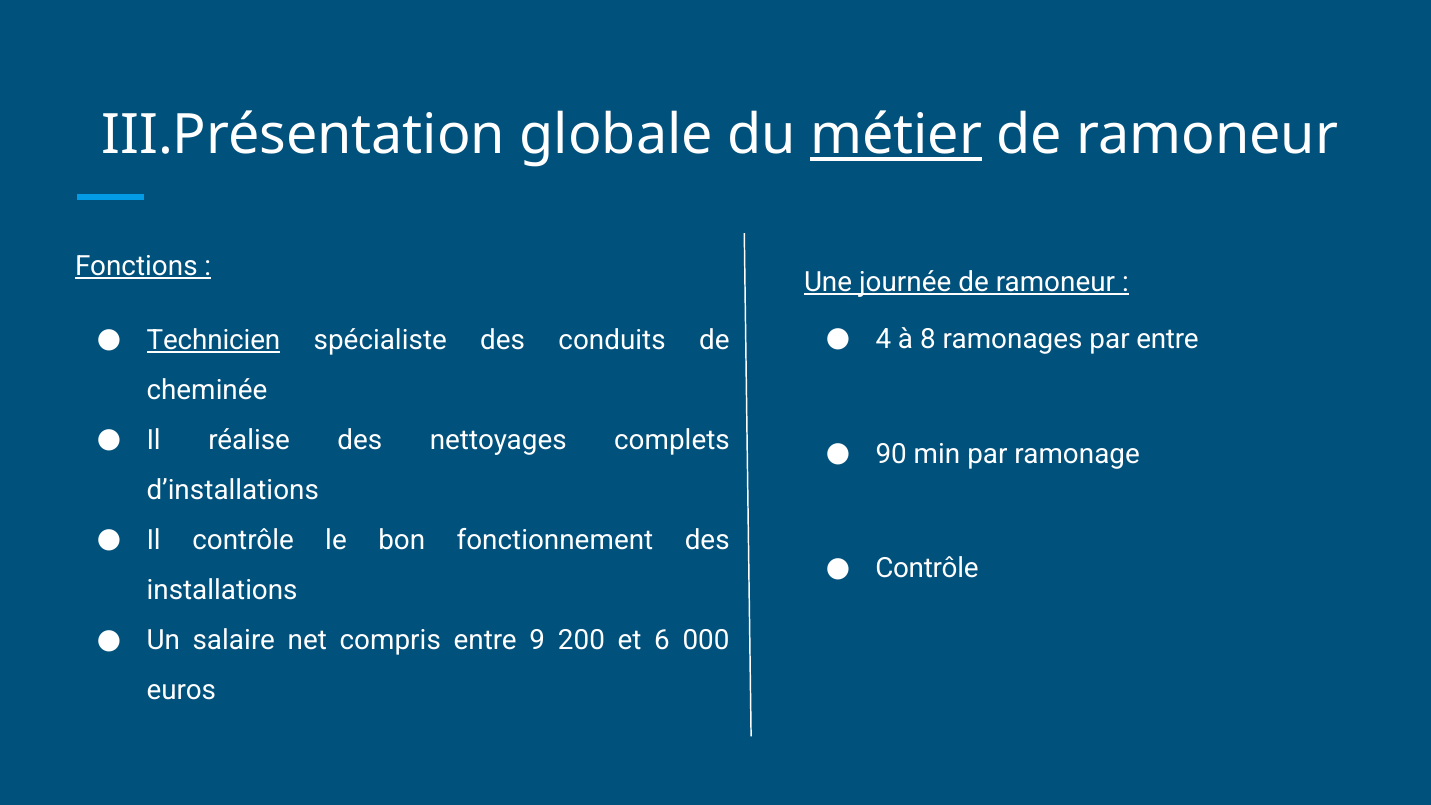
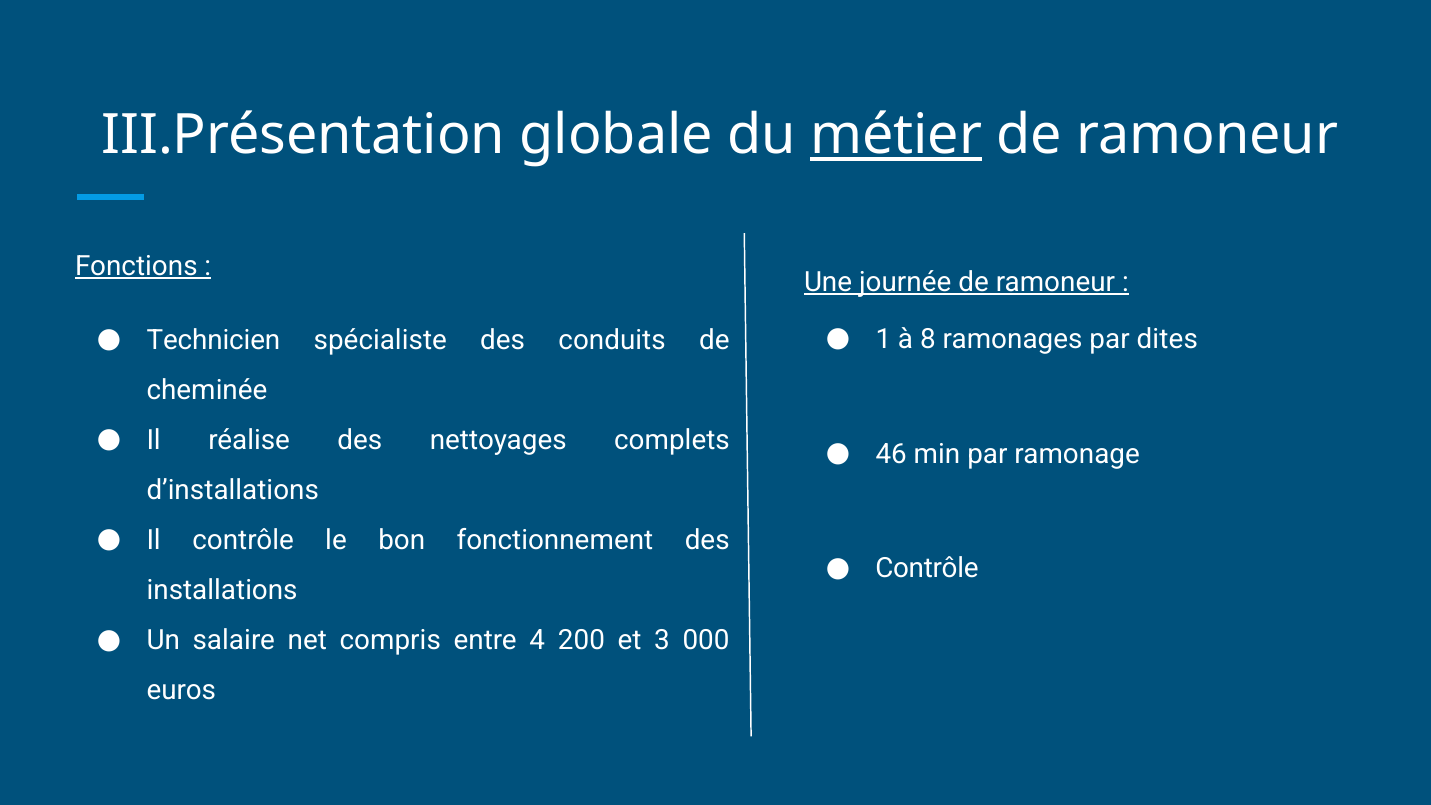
4: 4 -> 1 (883, 339)
par entre: entre -> dites (1167, 339)
Technicien underline: present -> none (213, 340)
90: 90 -> 46 (891, 454)
9: 9 -> 4 (537, 641)
6: 6 -> 3 (662, 641)
